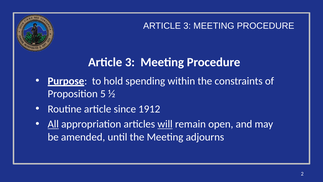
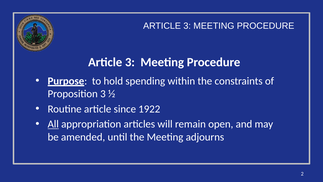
Proposition 5: 5 -> 3 (103, 94)
1912: 1912 -> 1922 (149, 109)
will underline: present -> none (165, 124)
